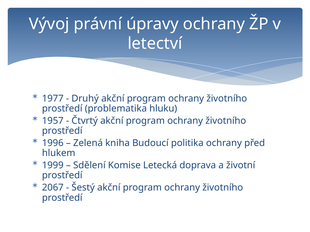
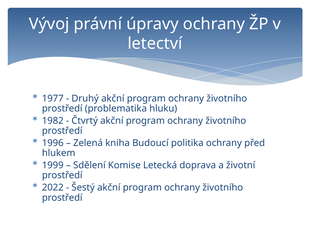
1957: 1957 -> 1982 (53, 121)
2067: 2067 -> 2022 (53, 188)
